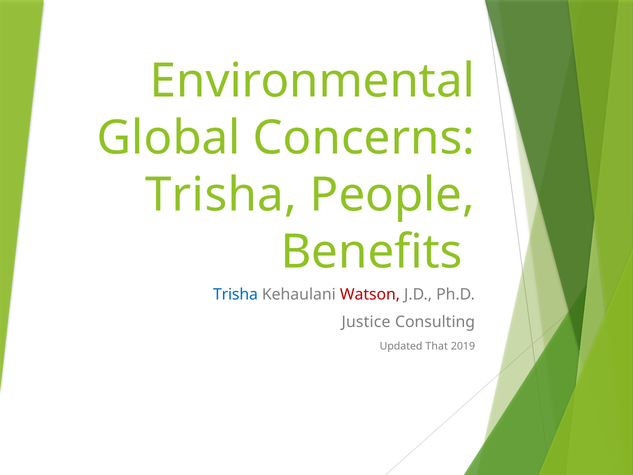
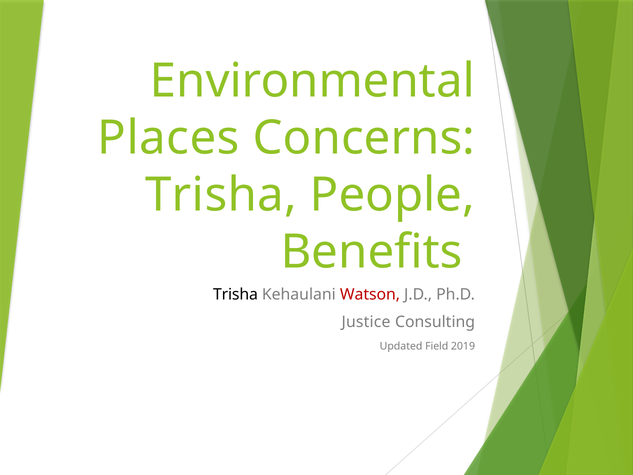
Global: Global -> Places (169, 138)
Trisha colour: blue -> black (235, 294)
That: That -> Field (437, 346)
